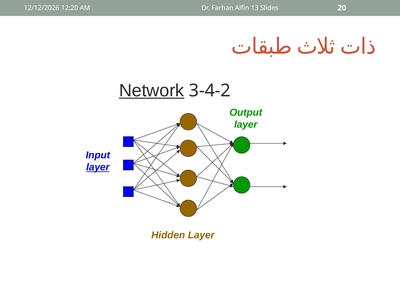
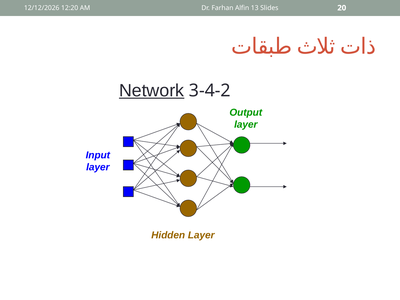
layer underline: present -> none (98, 167)
